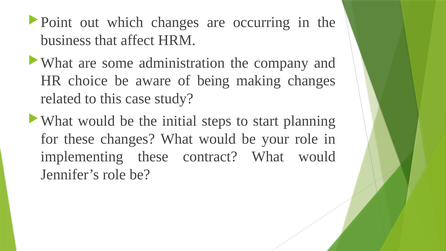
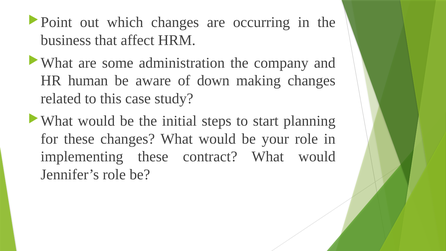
choice: choice -> human (88, 81)
being: being -> down (213, 81)
